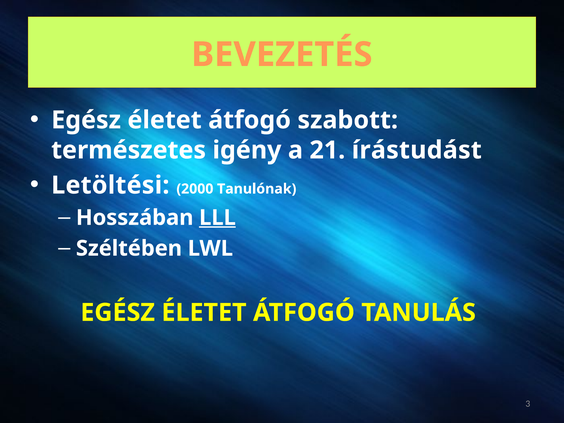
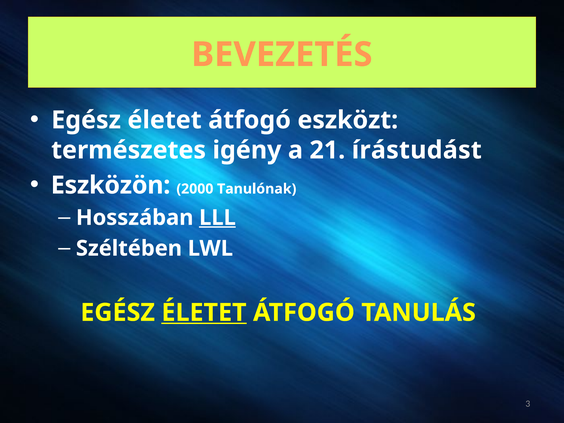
szabott: szabott -> eszközt (348, 120)
Letöltési: Letöltési -> Eszközön (111, 185)
ÉLETET underline: none -> present (204, 313)
